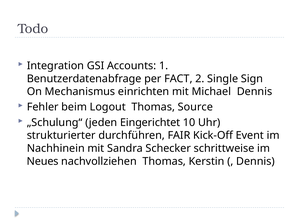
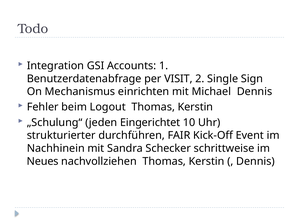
FACT: FACT -> VISIT (178, 79)
Source: Source -> Kerstin (195, 107)
